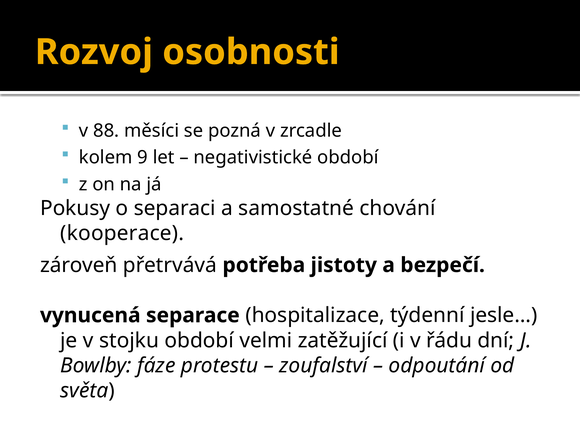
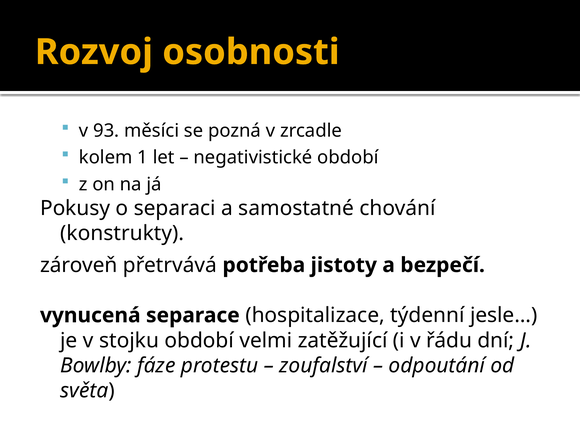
88: 88 -> 93 (106, 131)
9: 9 -> 1 (143, 158)
kooperace: kooperace -> konstrukty (122, 233)
